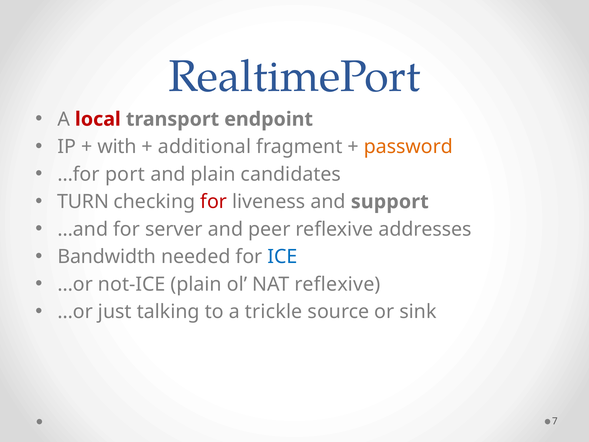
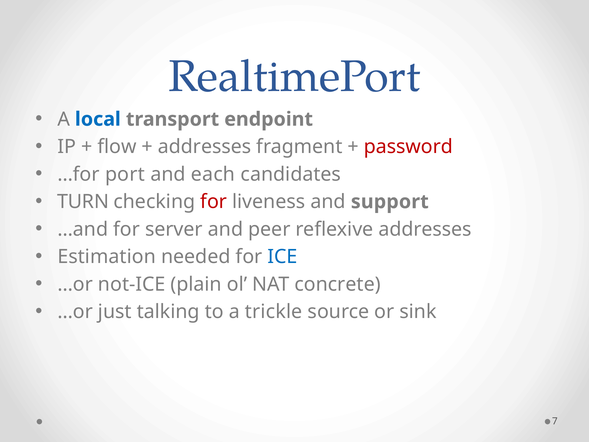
local colour: red -> blue (98, 119)
with: with -> flow (117, 147)
additional: additional -> addresses (205, 147)
password colour: orange -> red (408, 147)
and plain: plain -> each (213, 174)
Bandwidth: Bandwidth -> Estimation (107, 257)
NAT reflexive: reflexive -> concrete (338, 284)
